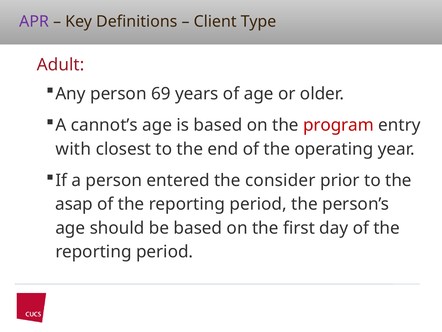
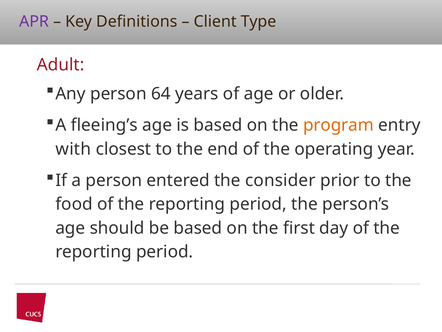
69: 69 -> 64 (161, 94)
cannot’s: cannot’s -> fleeing’s (104, 125)
program colour: red -> orange (338, 125)
asap: asap -> food (74, 204)
